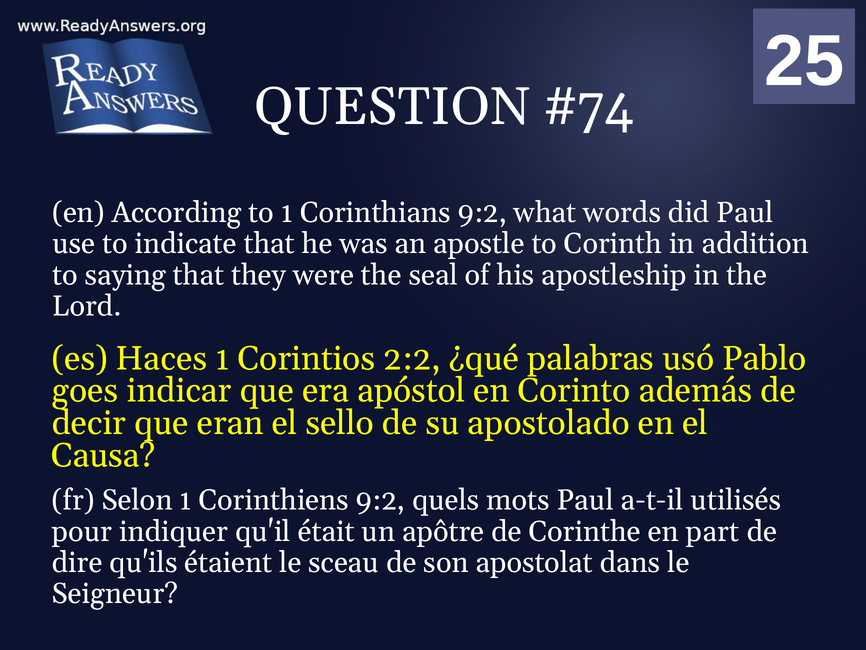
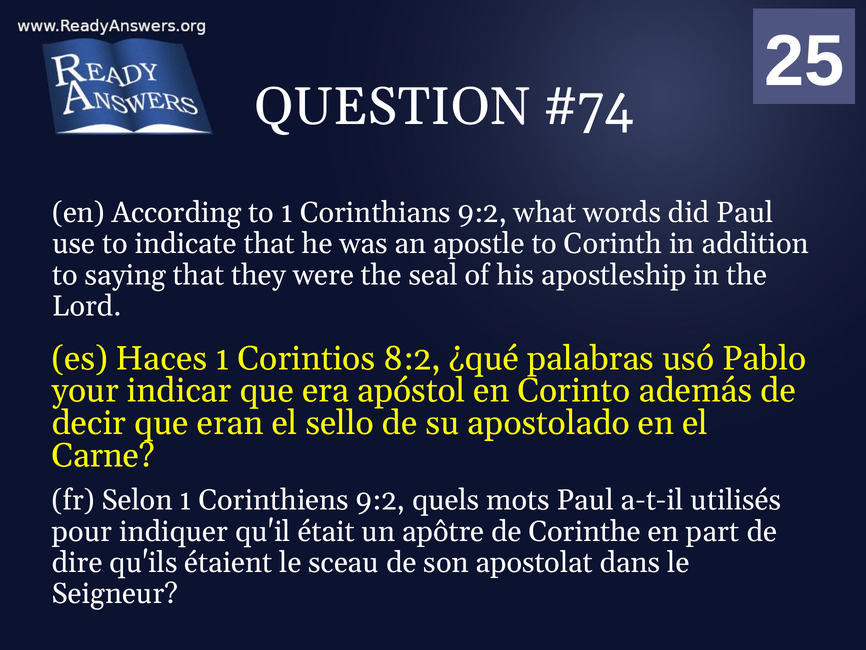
2:2: 2:2 -> 8:2 (412, 358)
goes: goes -> your (85, 390)
Causa: Causa -> Carne (103, 455)
